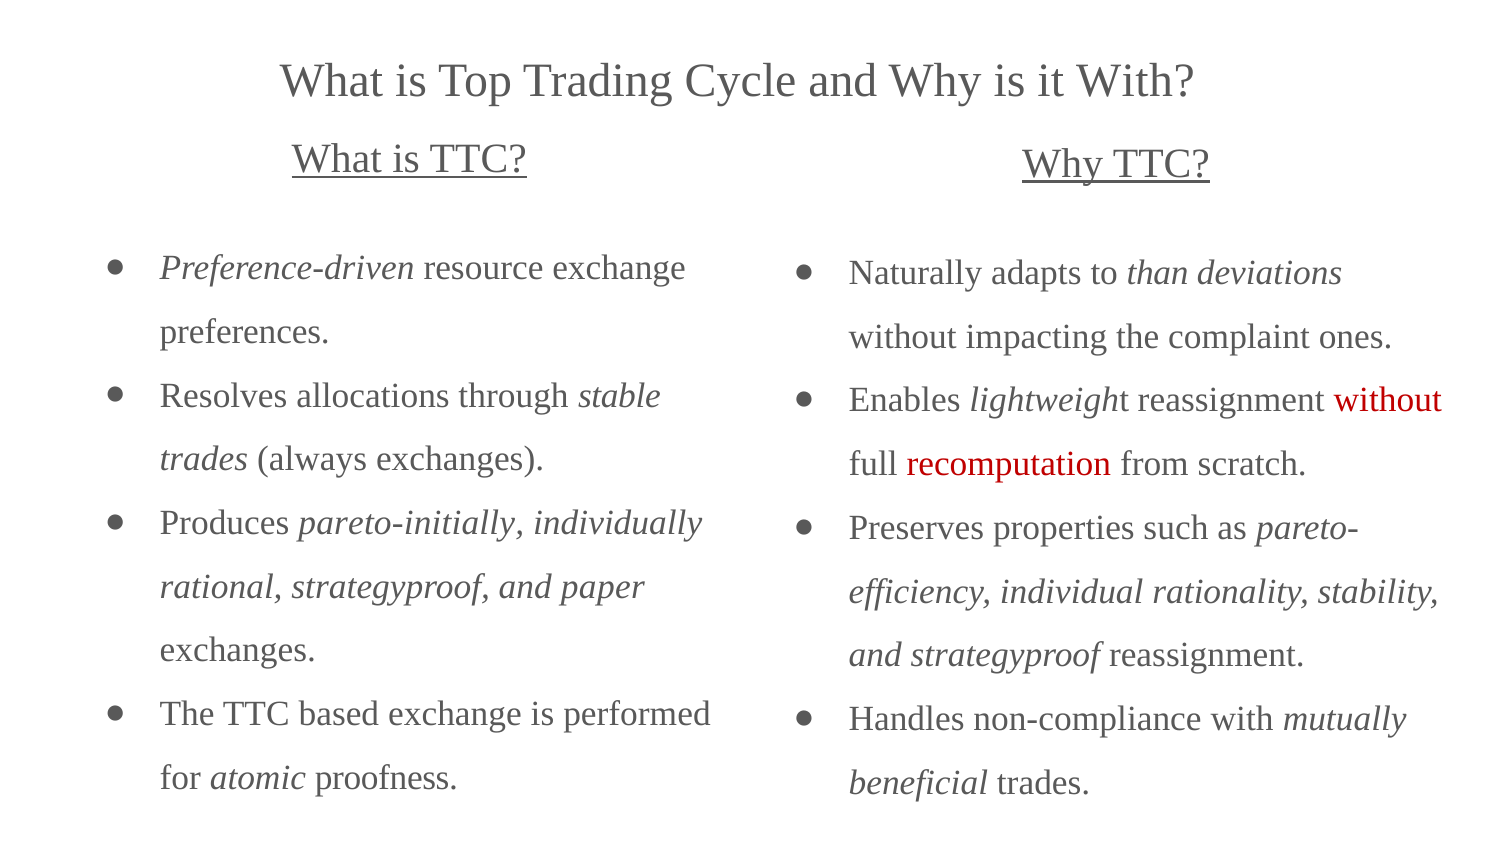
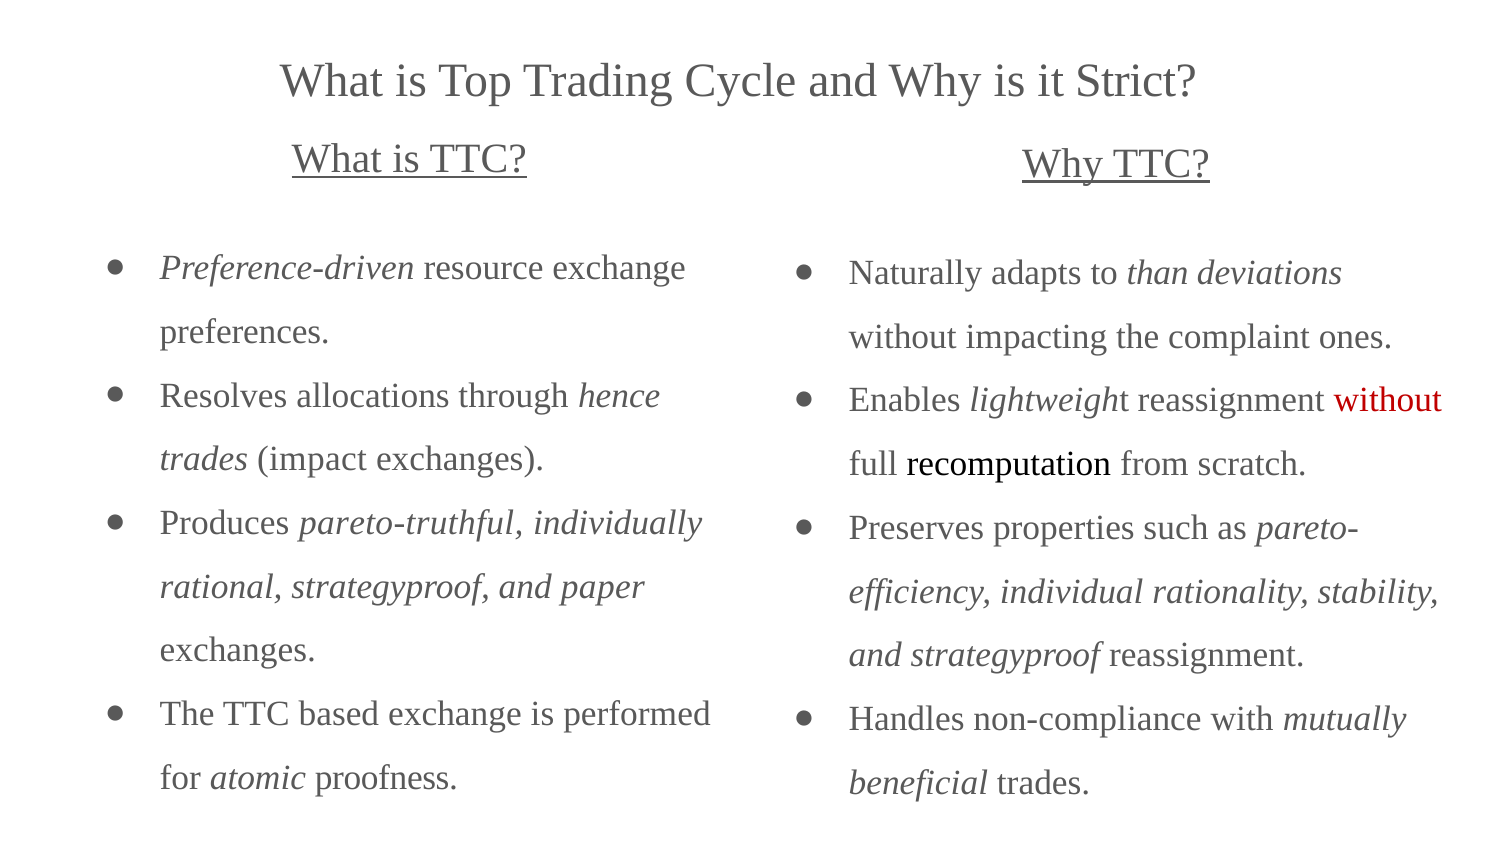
it With: With -> Strict (1136, 81)
stable: stable -> hence (619, 395)
always: always -> impact (312, 459)
recomputation colour: red -> black (1009, 464)
pareto-initially: pareto-initially -> pareto-truthful (411, 523)
